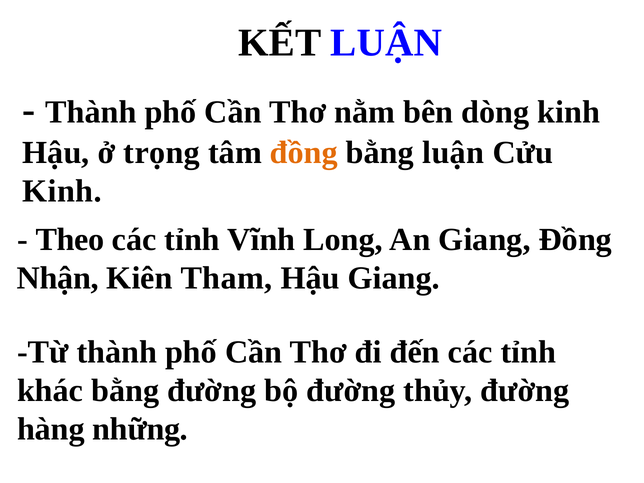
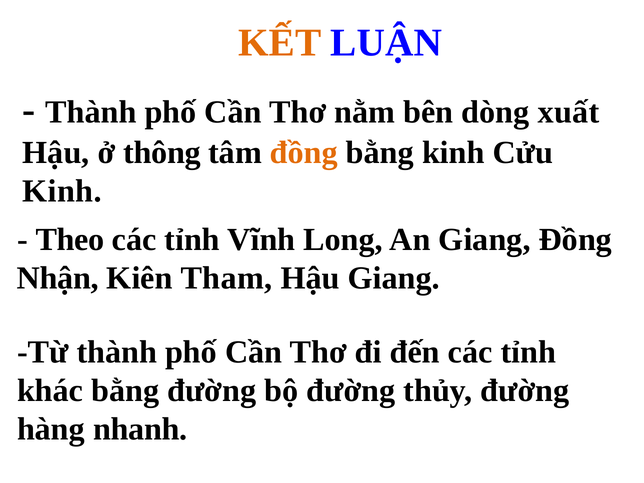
KẾT colour: black -> orange (280, 43)
dòng kinh: kinh -> xuất (569, 112)
trọng: trọng -> thông (162, 152)
bằng luận: luận -> kinh (453, 152)
những: những -> nhanh (140, 429)
